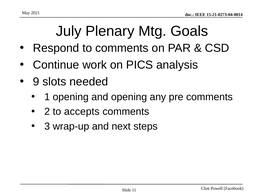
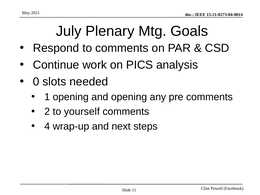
9: 9 -> 0 (36, 82)
accepts: accepts -> yourself (82, 112)
3: 3 -> 4 (47, 126)
